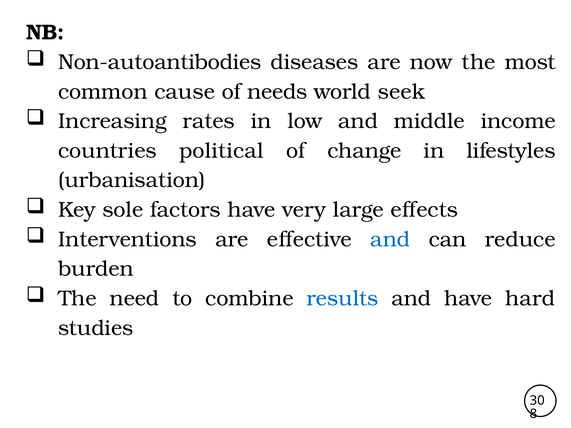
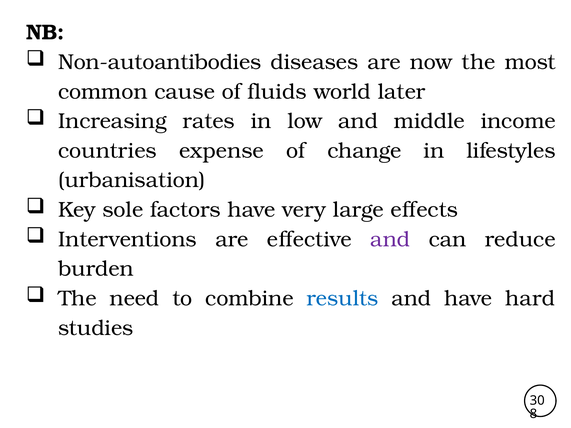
needs: needs -> fluids (277, 92)
seek: seek -> later (401, 92)
political: political -> expense (221, 151)
and colour: blue -> purple (390, 239)
